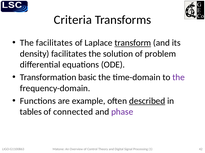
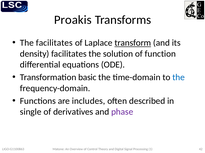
Criteria: Criteria -> Proakis (73, 20)
problem: problem -> function (160, 54)
the colour: purple -> blue (179, 78)
example: example -> includes (89, 101)
described underline: present -> none (147, 101)
tables: tables -> single (31, 112)
connected: connected -> derivatives (73, 112)
